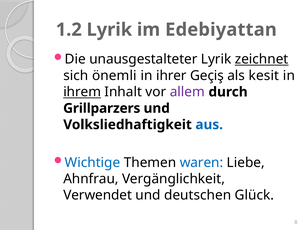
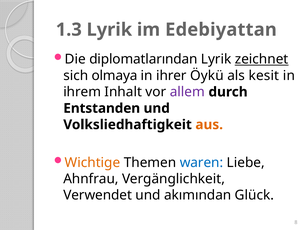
1.2: 1.2 -> 1.3 (69, 30)
unausgestalteter: unausgestalteter -> diplomatlarından (143, 59)
önemli: önemli -> olmaya (114, 75)
Geçiş: Geçiş -> Öykü (207, 75)
ihrem underline: present -> none (82, 92)
Grillparzers: Grillparzers -> Entstanden (102, 108)
aus colour: blue -> orange (209, 124)
Wichtige colour: blue -> orange (92, 162)
deutschen: deutschen -> akımından (198, 195)
